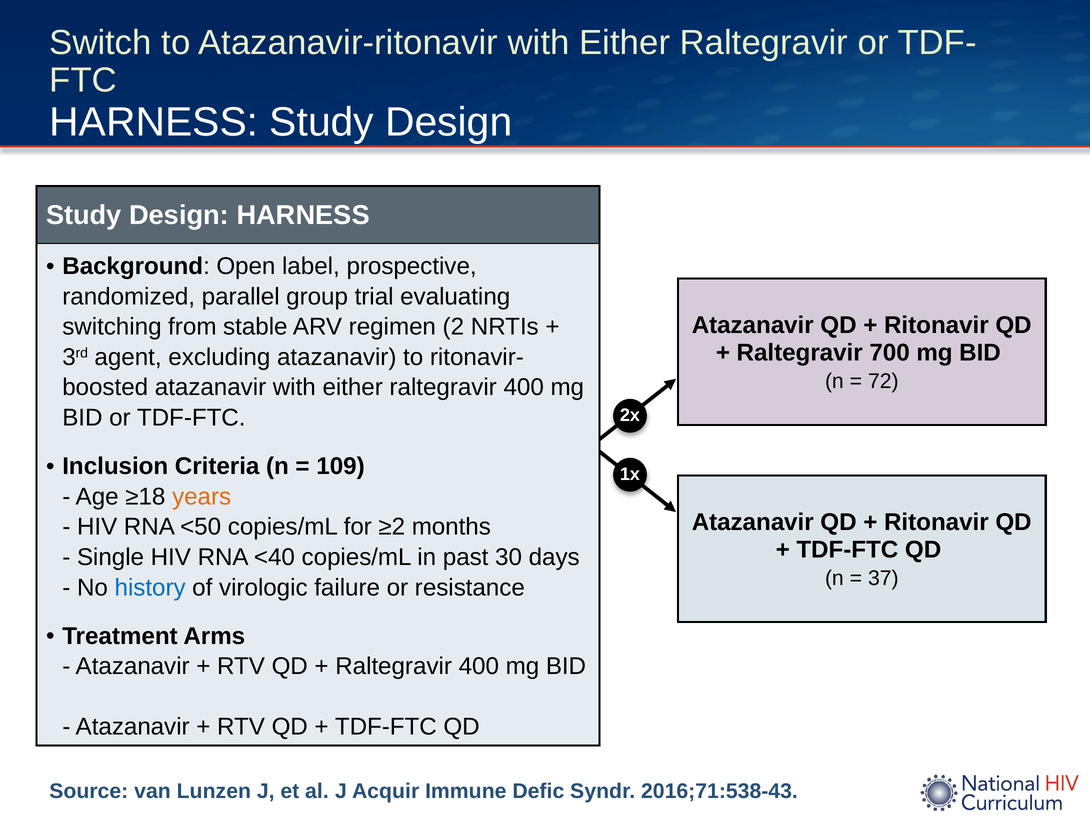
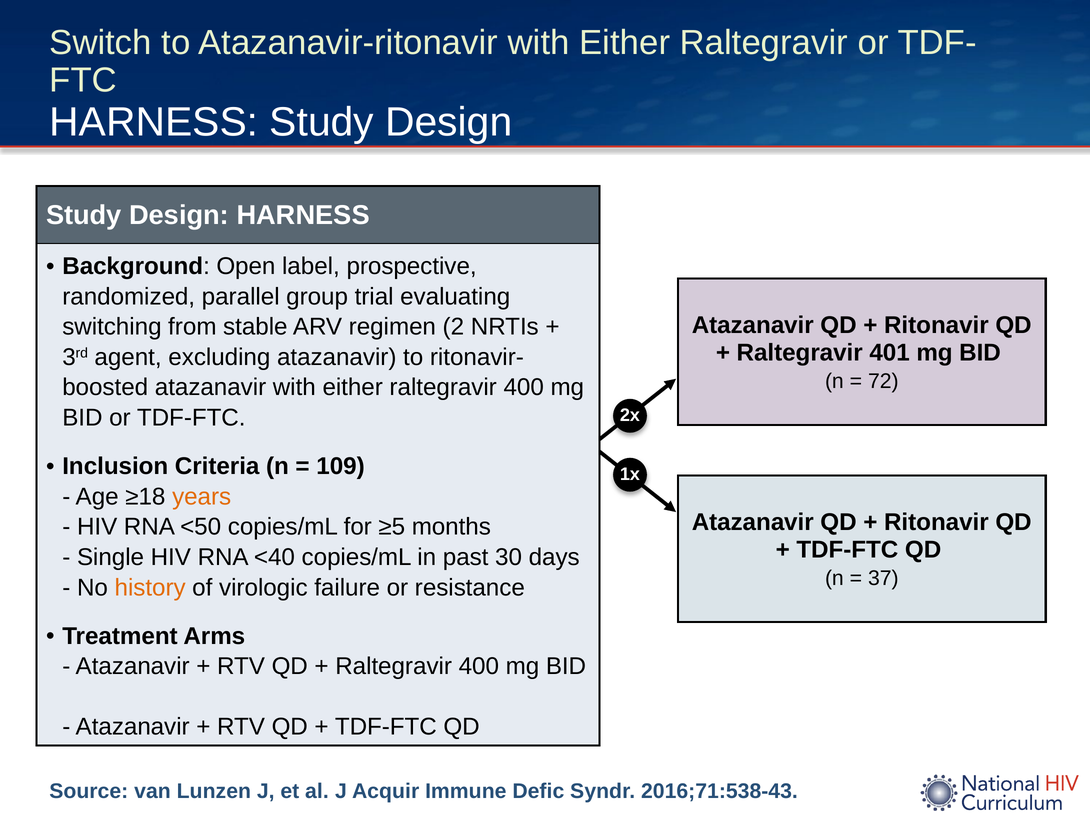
700: 700 -> 401 (890, 352)
≥2: ≥2 -> ≥5 (392, 527)
history colour: blue -> orange (150, 587)
